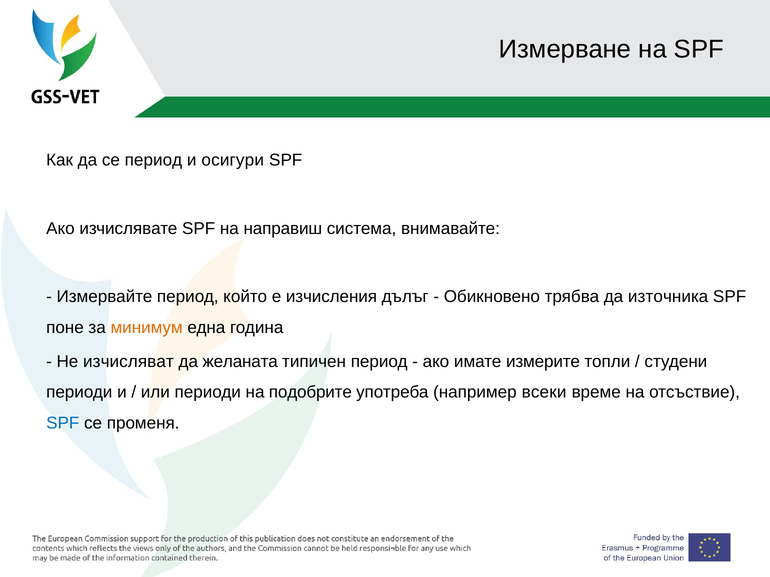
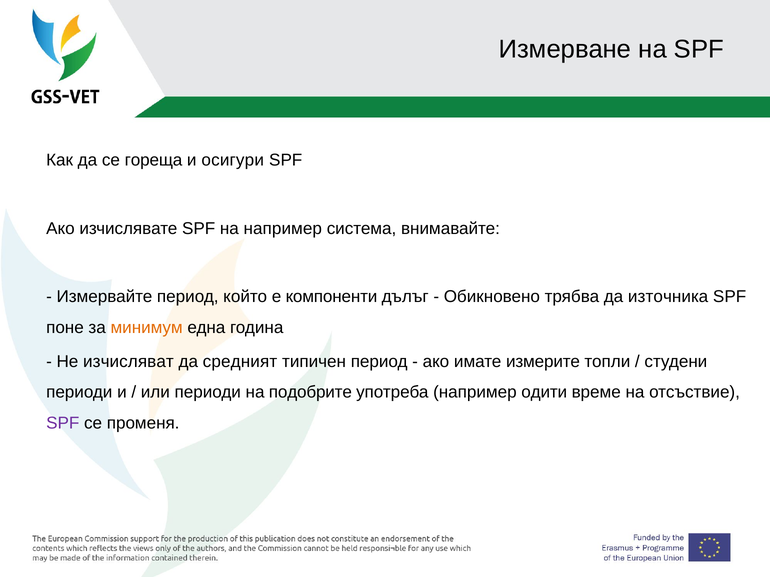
се период: период -> гореща (154, 160)
на направиш: направиш -> например (283, 229)
изчисления: изчисления -> компоненти (332, 297)
желаната: желаната -> средният (240, 362)
всеки: всеки -> одити (544, 393)
SPF colour: blue -> purple (63, 423)
